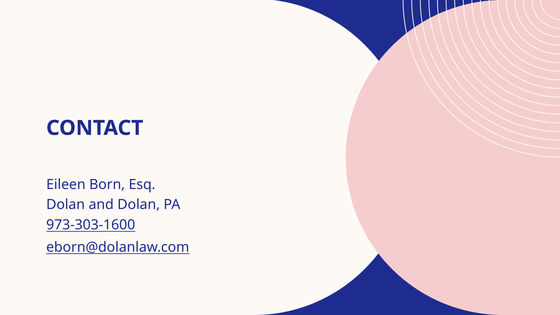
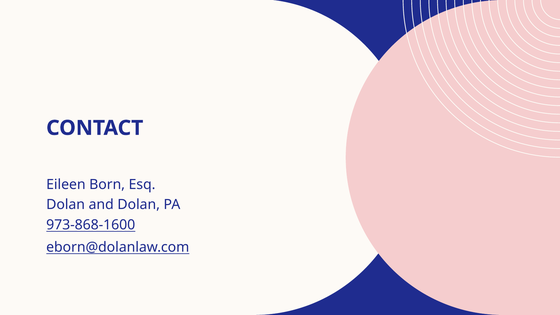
973-303-1600: 973-303-1600 -> 973-868-1600 (91, 225)
